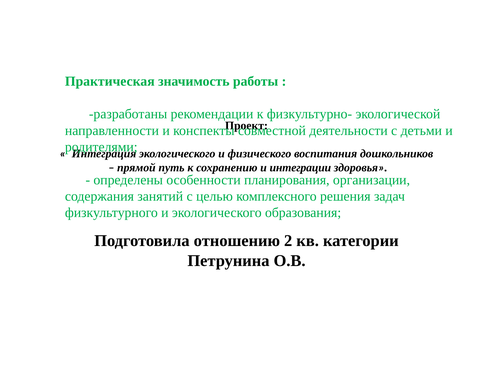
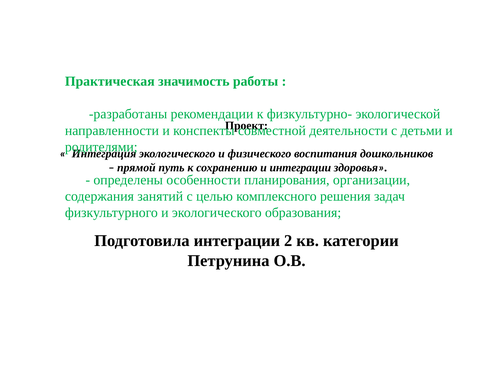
Подготовила отношению: отношению -> интеграции (237, 241)
